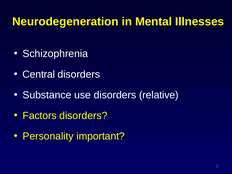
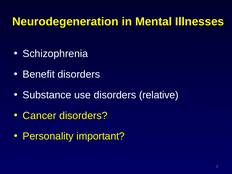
Central: Central -> Benefit (39, 74)
Factors: Factors -> Cancer (39, 116)
